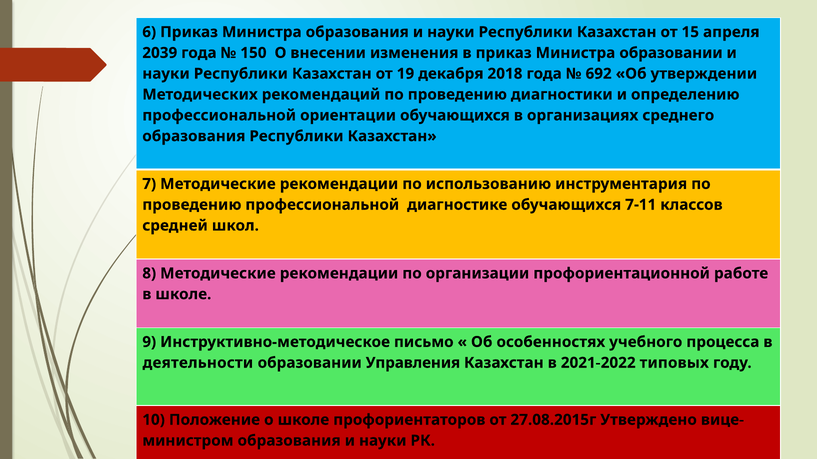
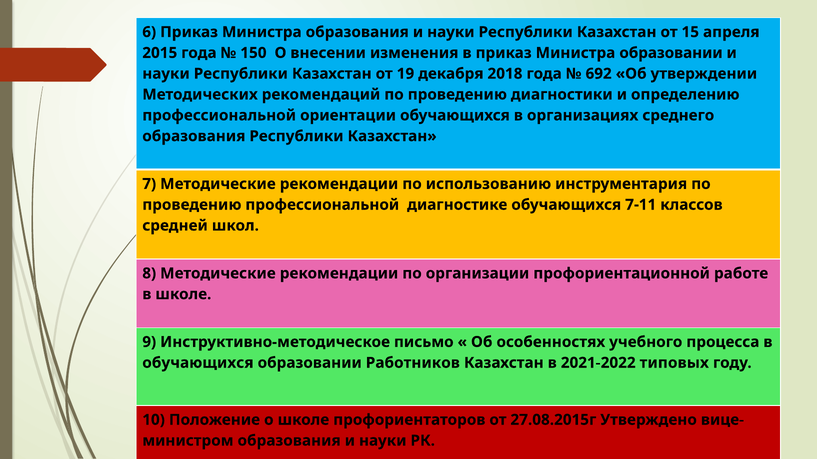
2039: 2039 -> 2015 (160, 53)
деятельности: деятельности -> обучающихся (198, 363)
Управления: Управления -> Работников (413, 363)
